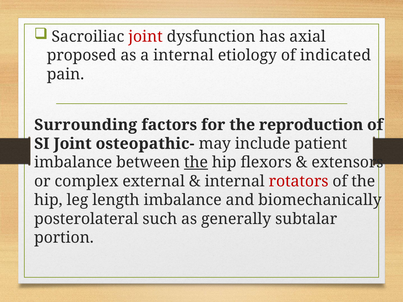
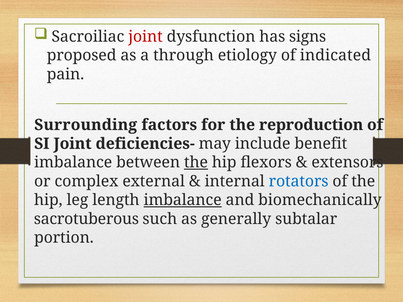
axial: axial -> signs (308, 37)
a internal: internal -> through (183, 56)
osteopathic-: osteopathic- -> deficiencies- (145, 144)
patient: patient -> benefit (321, 144)
rotators colour: red -> blue (299, 181)
imbalance underline: none -> present (183, 200)
posterolateral: posterolateral -> sacrotuberous (86, 219)
